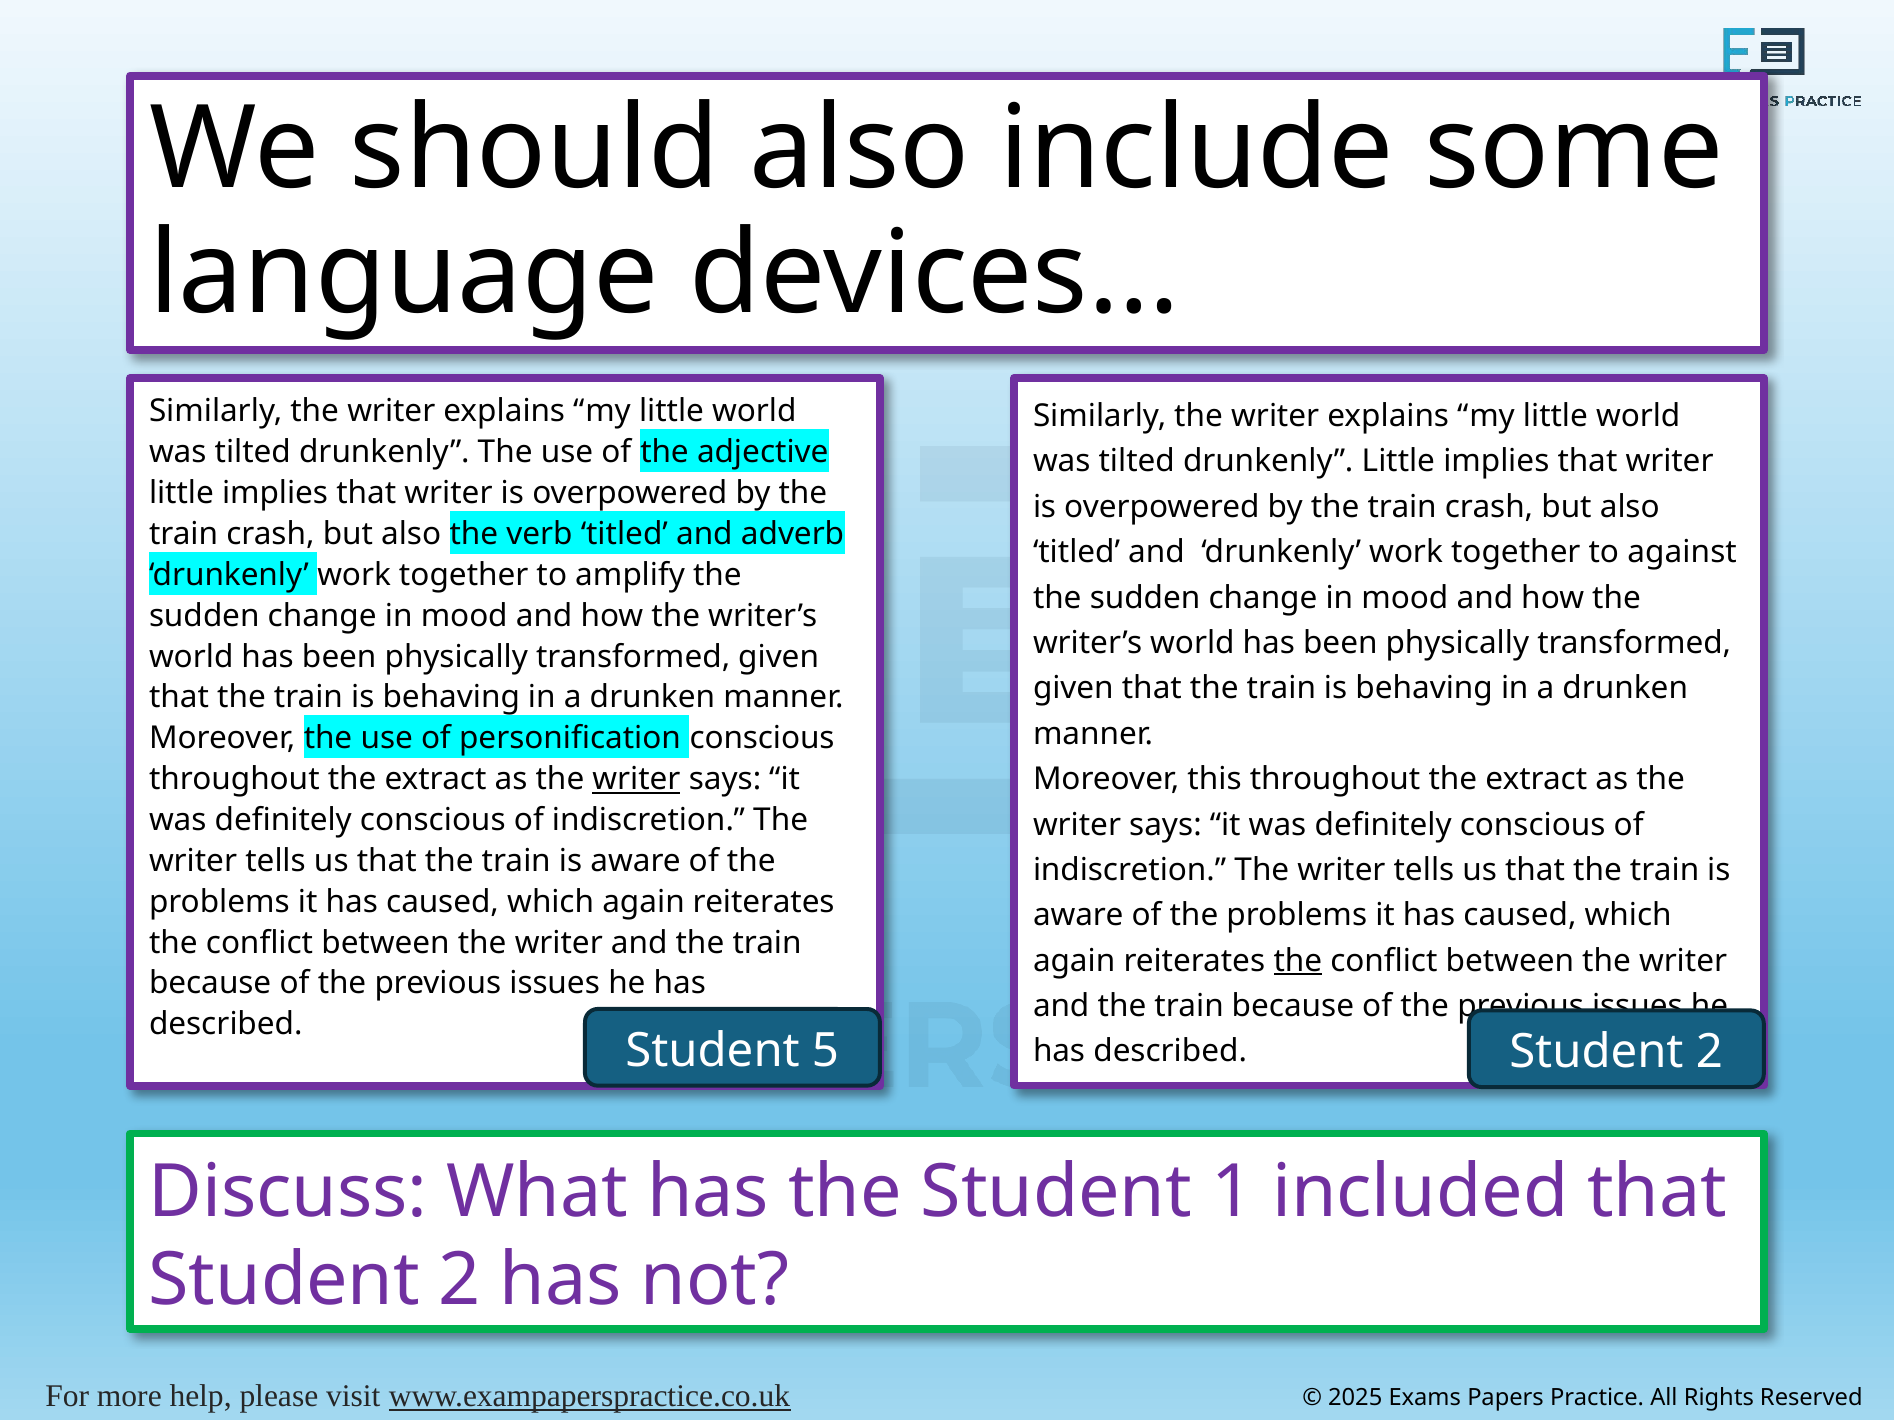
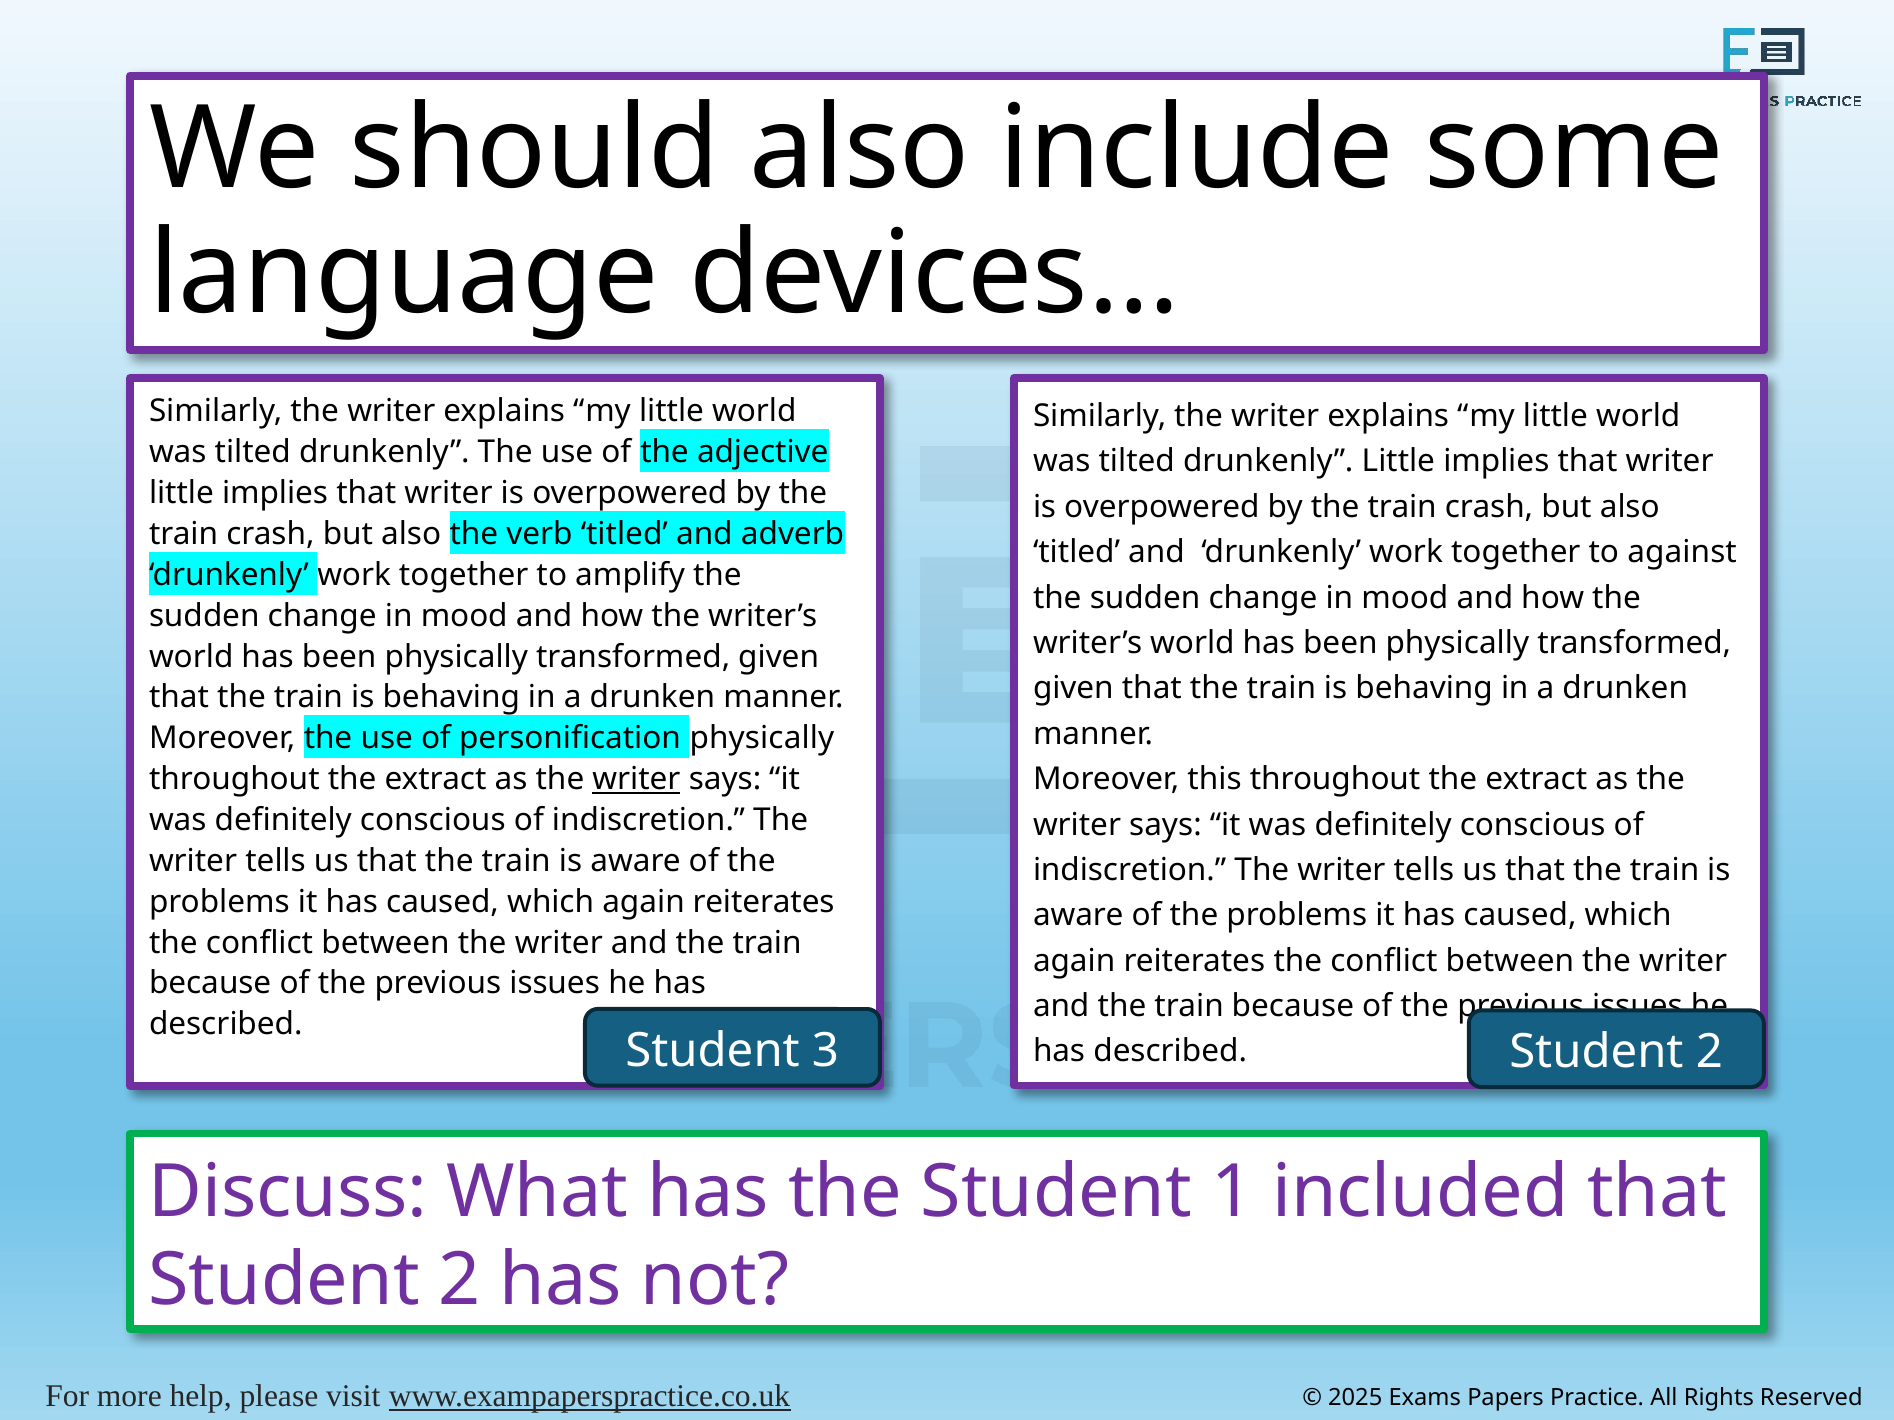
personification conscious: conscious -> physically (762, 739)
the underline: present -> none (1298, 961)
5: 5 -> 3 (826, 1051)
